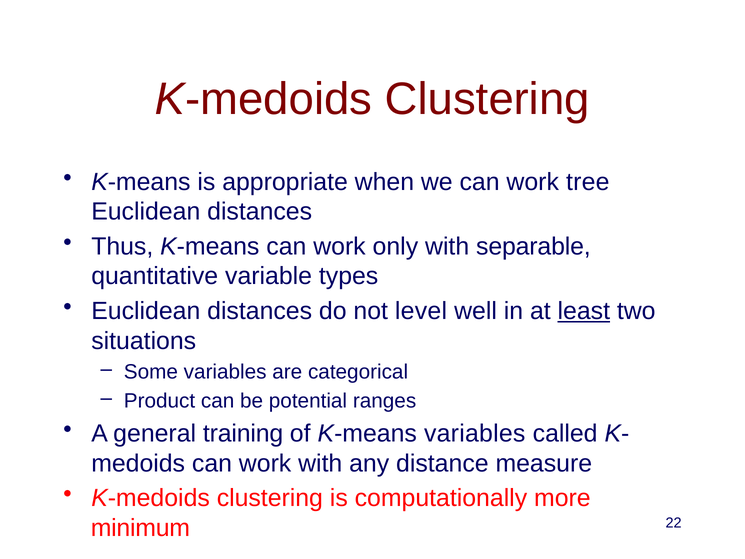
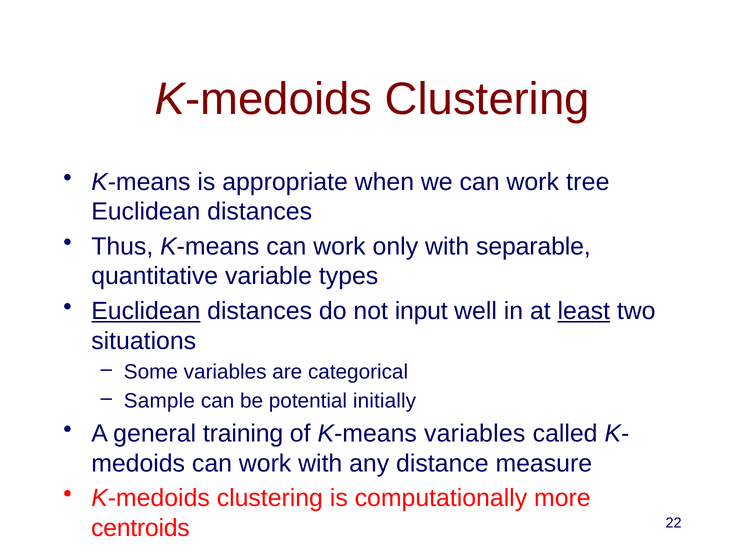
Euclidean underline: none -> present (146, 311)
level: level -> input (421, 311)
Product: Product -> Sample (159, 401)
ranges: ranges -> initially (385, 401)
minimum: minimum -> centroids (140, 528)
